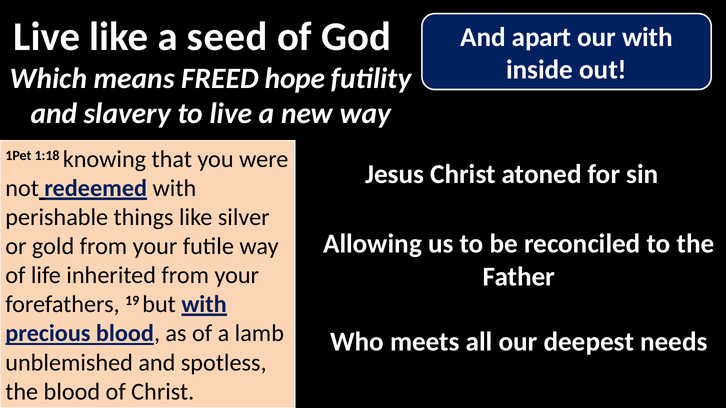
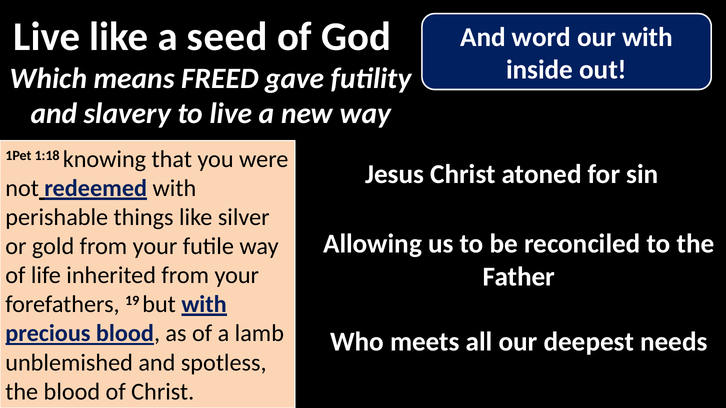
apart: apart -> word (541, 37)
hope: hope -> gave (295, 78)
